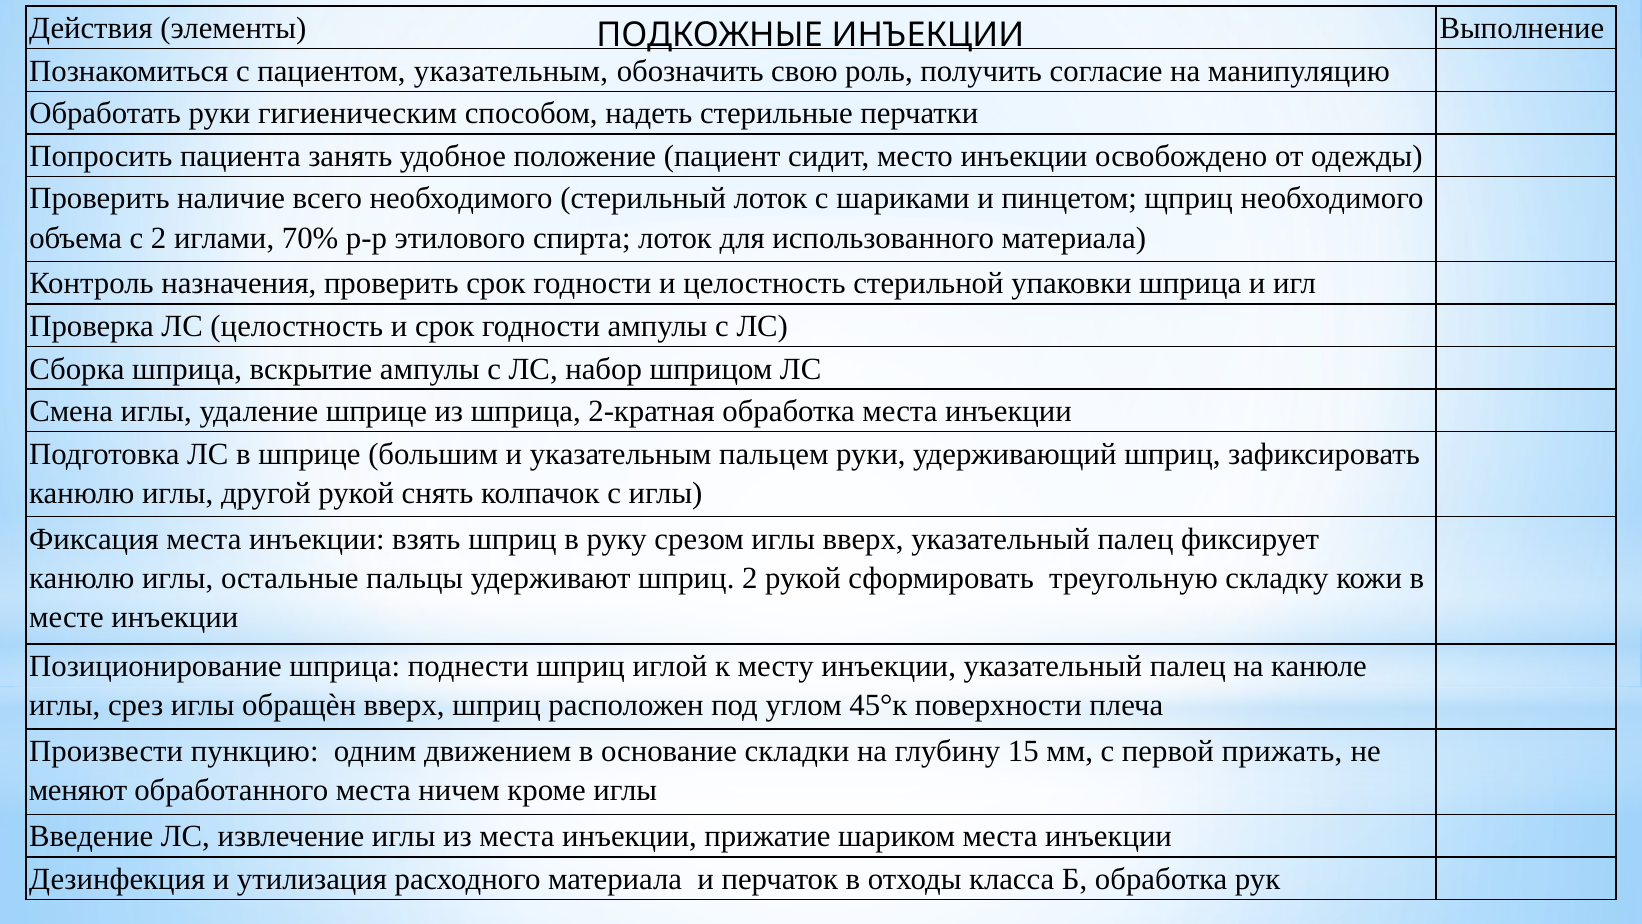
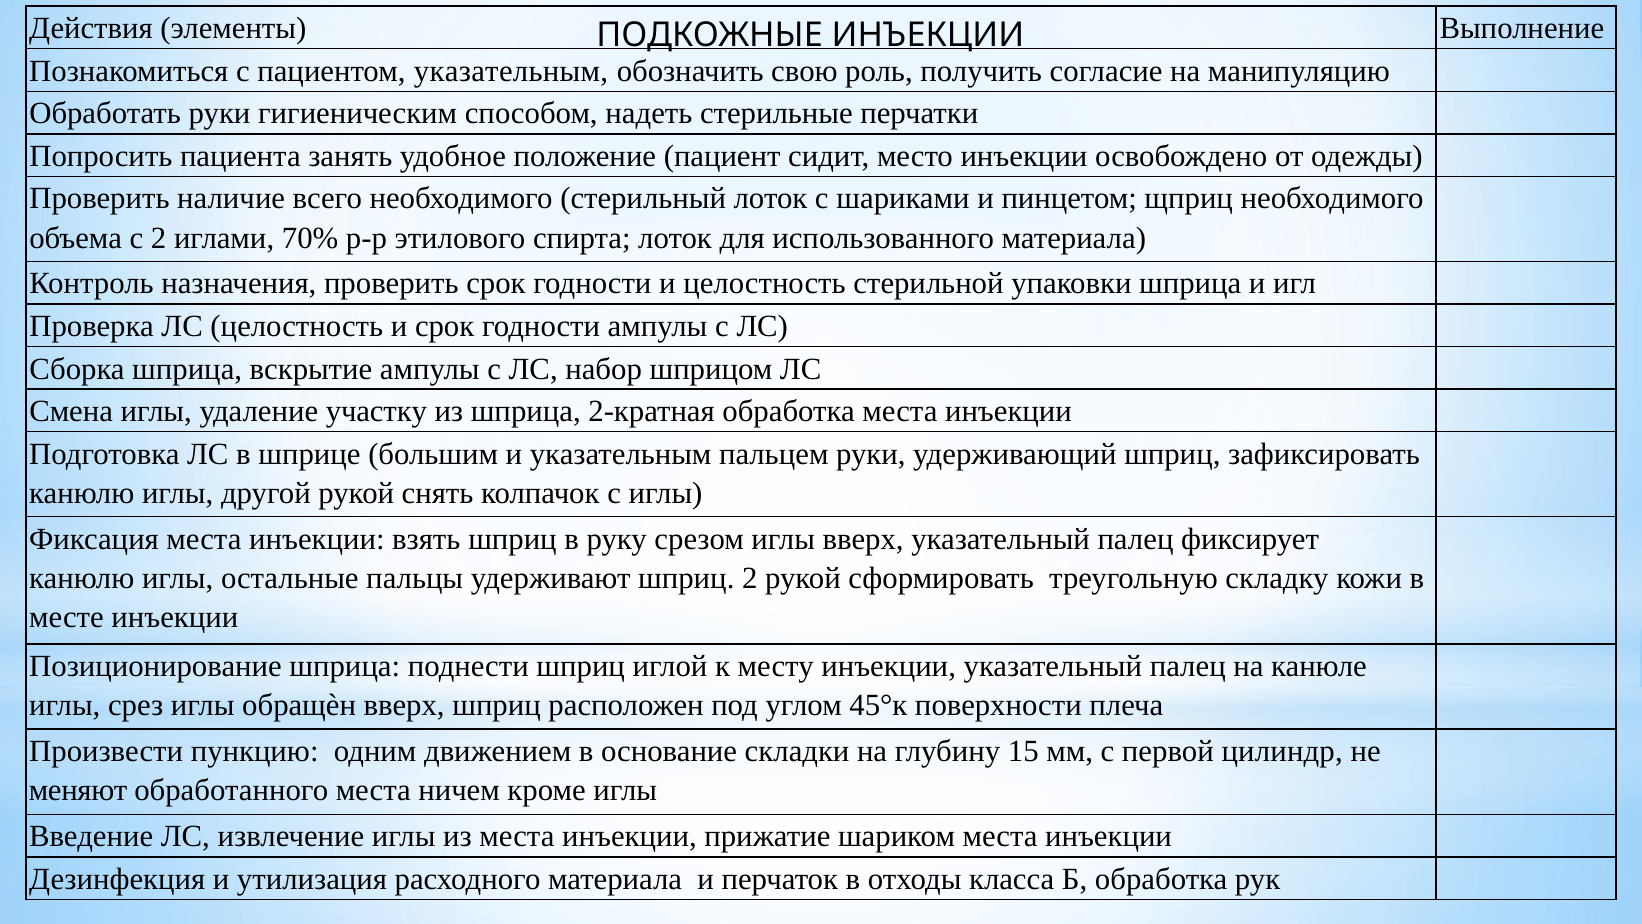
удаление шприце: шприце -> участку (376, 411)
прижать: прижать -> цилиндр (1282, 751)
